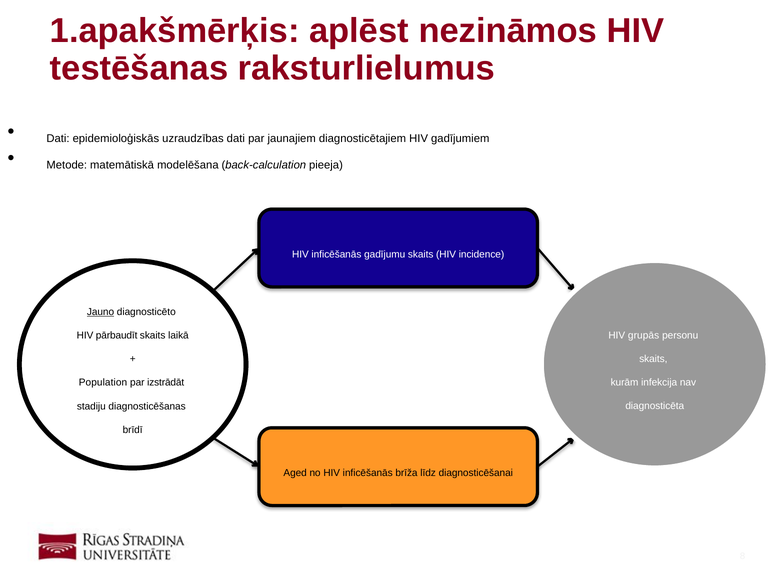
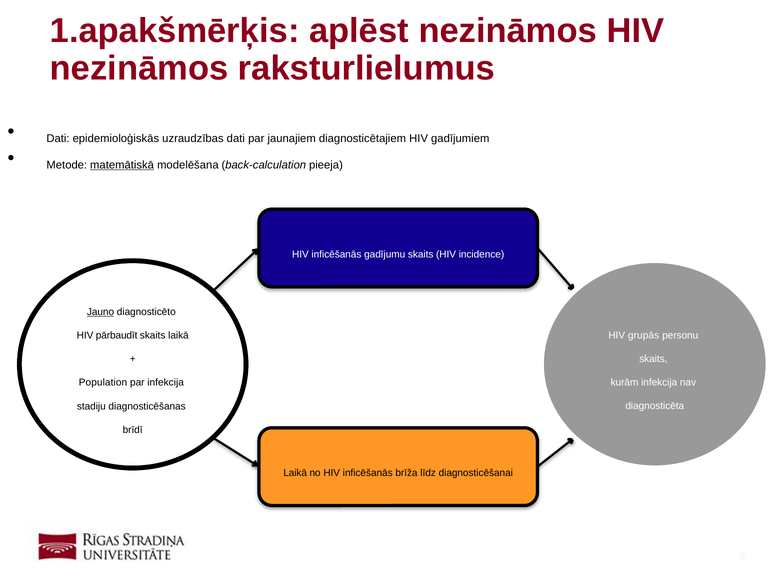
testēšanas: testēšanas -> nezināmos (139, 68)
matemātiskā underline: none -> present (122, 165)
par izstrādāt: izstrādāt -> infekcija (166, 382)
Aged: Aged -> Laikā (295, 473)
